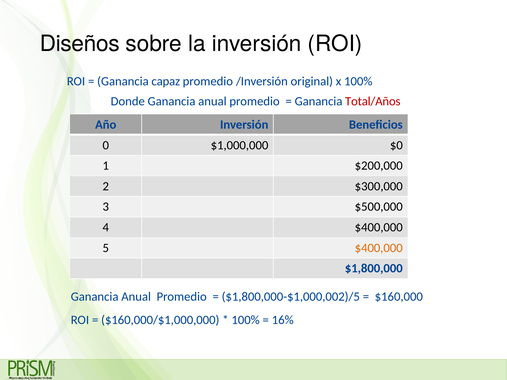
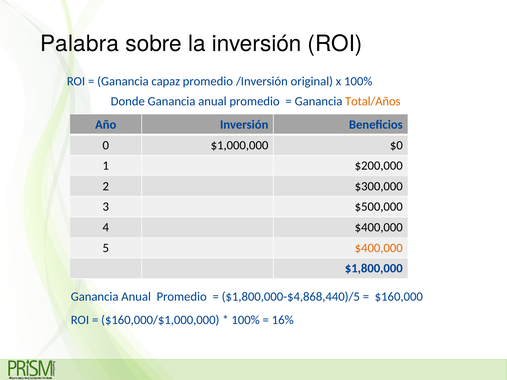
Diseños: Diseños -> Palabra (80, 44)
Total/Años colour: red -> orange (373, 101)
$1,800,000-$1,000,002)/5: $1,800,000-$1,000,002)/5 -> $1,800,000-$4,868,440)/5 (291, 297)
